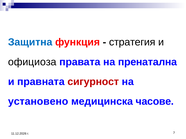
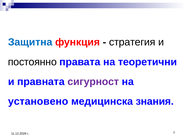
официоза: официоза -> постоянно (32, 62)
пренатална: пренатална -> теоретични (147, 62)
сигурност colour: red -> purple (93, 82)
часове: часове -> знания (155, 102)
